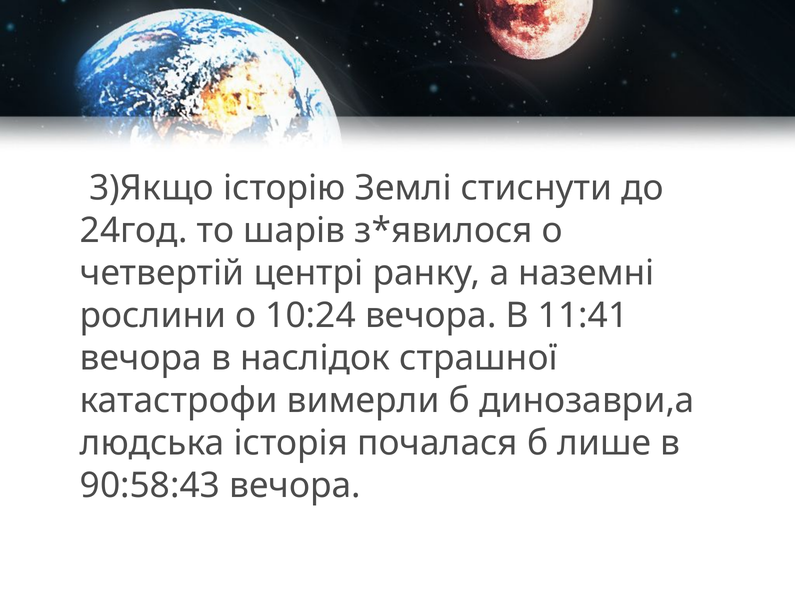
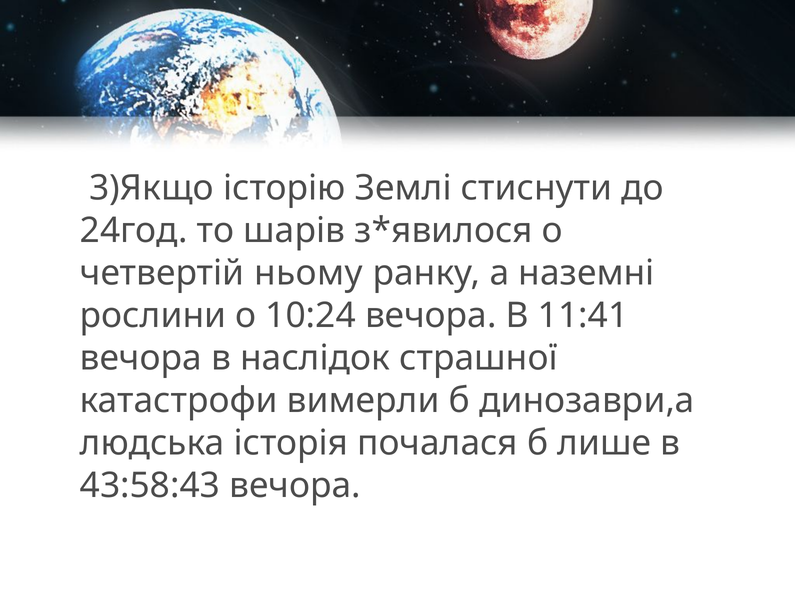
центрі: центрі -> ньому (308, 273)
90:58:43: 90:58:43 -> 43:58:43 (150, 485)
